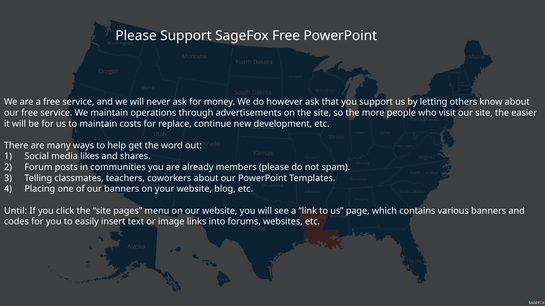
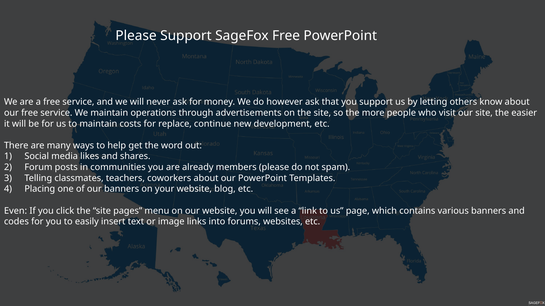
Until: Until -> Even (16, 211)
